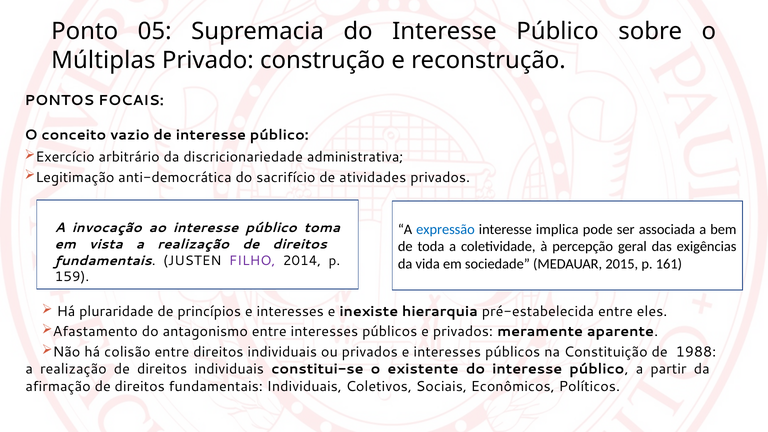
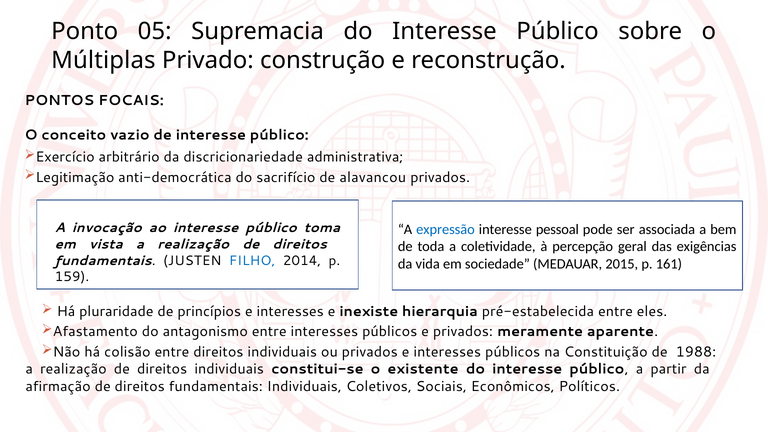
atividades: atividades -> alavancou (373, 177)
implica: implica -> pessoal (557, 229)
FILHO colour: purple -> blue (252, 261)
